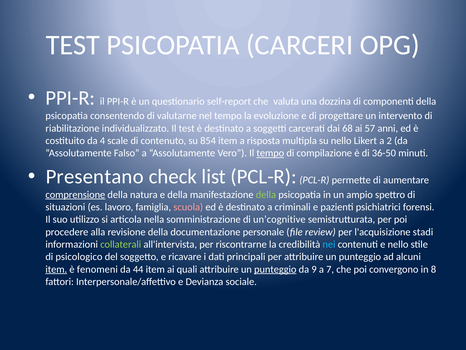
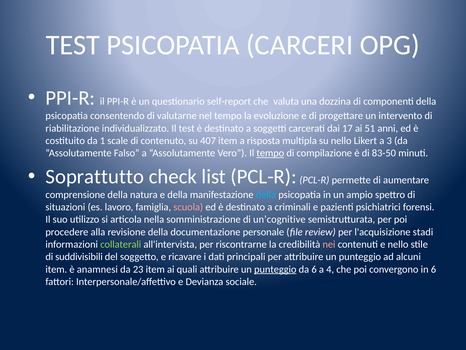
68: 68 -> 17 (347, 128)
57: 57 -> 51 (370, 128)
4: 4 -> 1 (102, 141)
854: 854 -> 407 (208, 141)
2: 2 -> 3 (389, 141)
36-50: 36-50 -> 83-50 (384, 153)
Presentano: Presentano -> Soprattutto (95, 176)
comprensione underline: present -> none (75, 194)
della colour: light green -> light blue (266, 194)
nei colour: light blue -> pink (329, 244)
psicologico: psicologico -> suddivisibili (79, 256)
item underline: present -> none (56, 269)
fenomeni: fenomeni -> anamnesi (97, 269)
44: 44 -> 23 (138, 269)
da 9: 9 -> 6 (314, 269)
7: 7 -> 4 (330, 269)
in 8: 8 -> 6 (433, 269)
